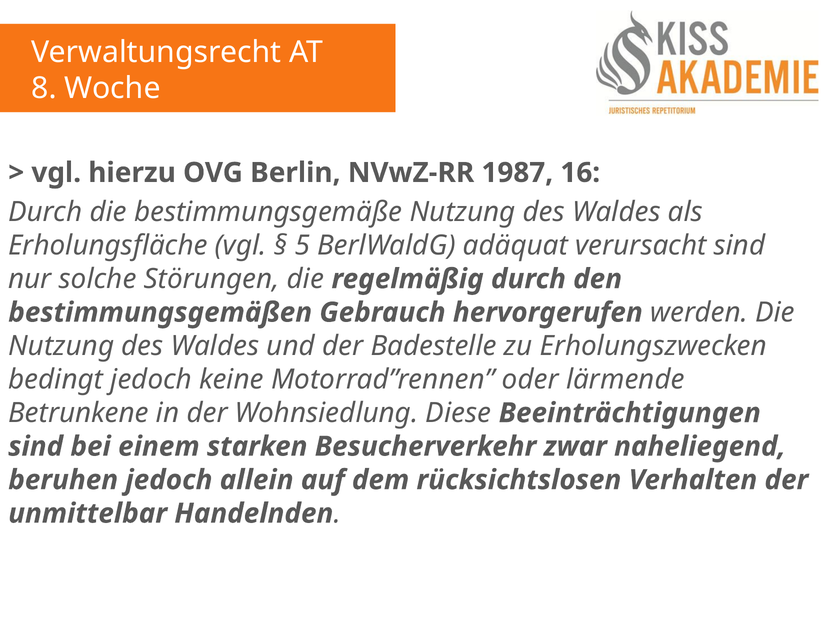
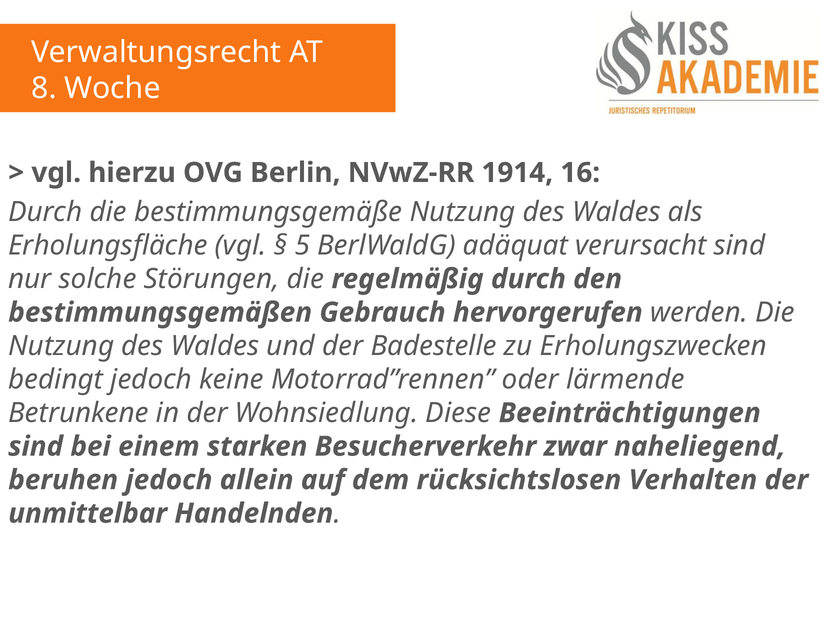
1987: 1987 -> 1914 (517, 173)
